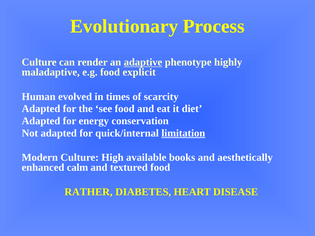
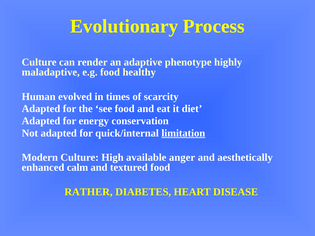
adaptive underline: present -> none (143, 62)
explicit: explicit -> healthy (139, 72)
books: books -> anger (182, 158)
